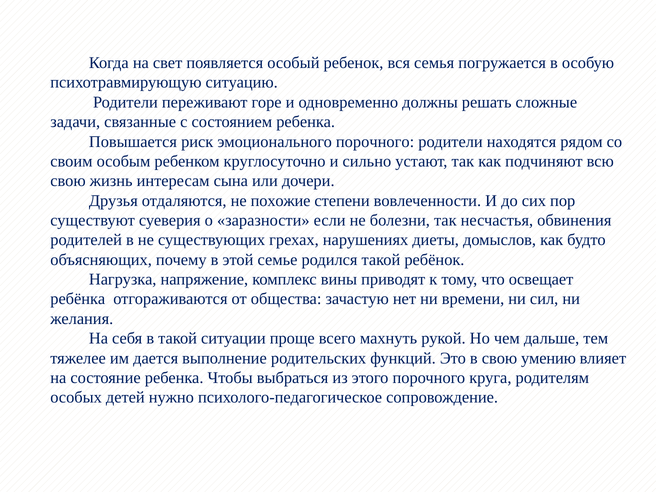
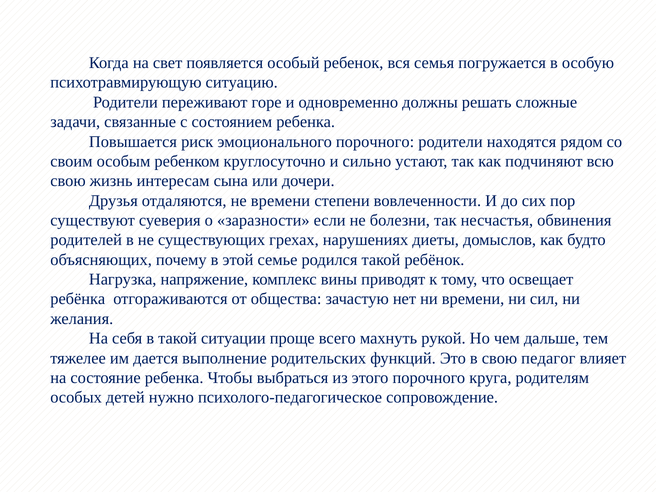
не похожие: похожие -> времени (280, 201)
умению: умению -> педагог (548, 358)
